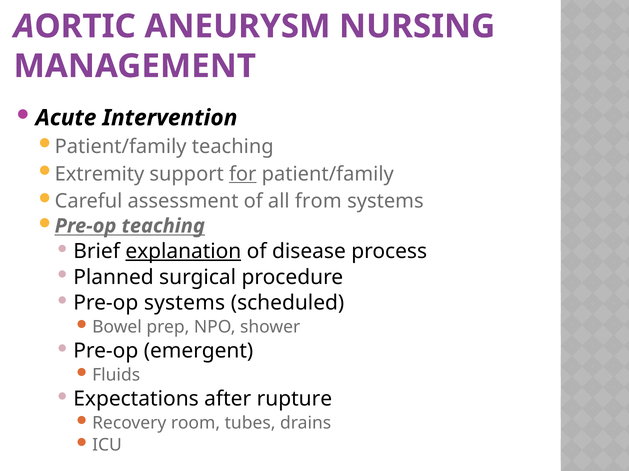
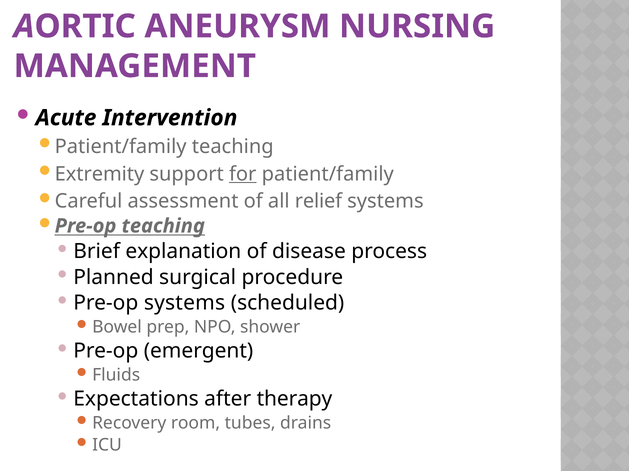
from: from -> relief (318, 202)
explanation underline: present -> none (183, 252)
rupture: rupture -> therapy (294, 399)
